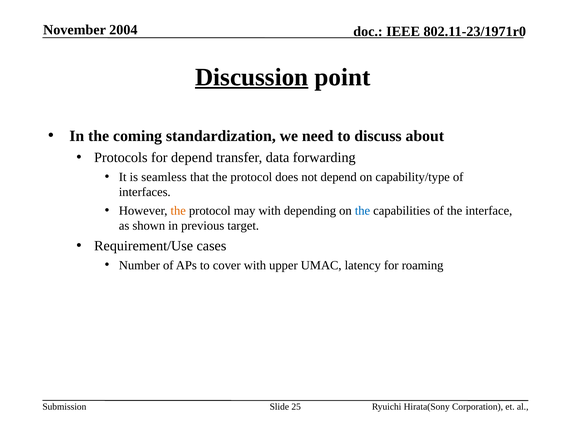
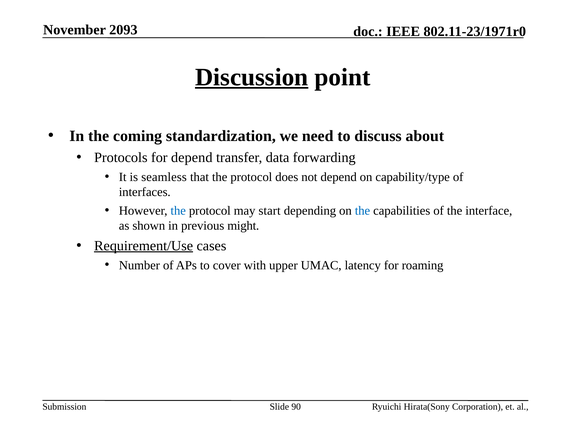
2004: 2004 -> 2093 (123, 30)
the colour: orange -> blue (178, 211)
may with: with -> start (270, 211)
target: target -> might (243, 226)
Requirement/Use underline: none -> present (144, 246)
25: 25 -> 90 (296, 407)
